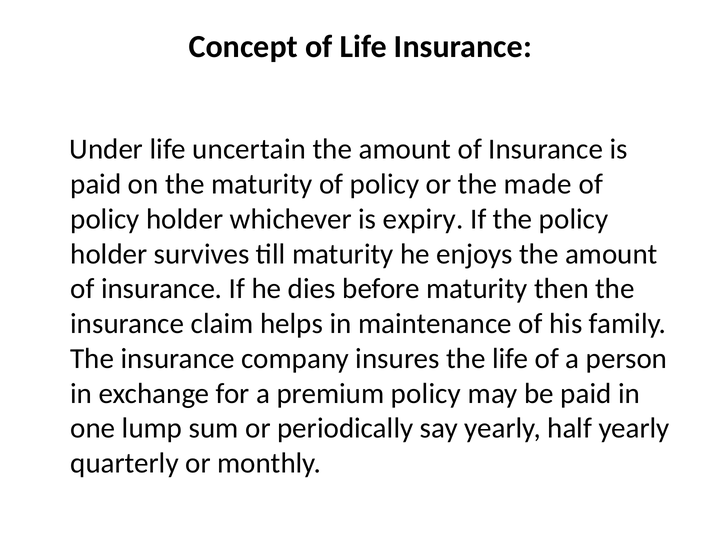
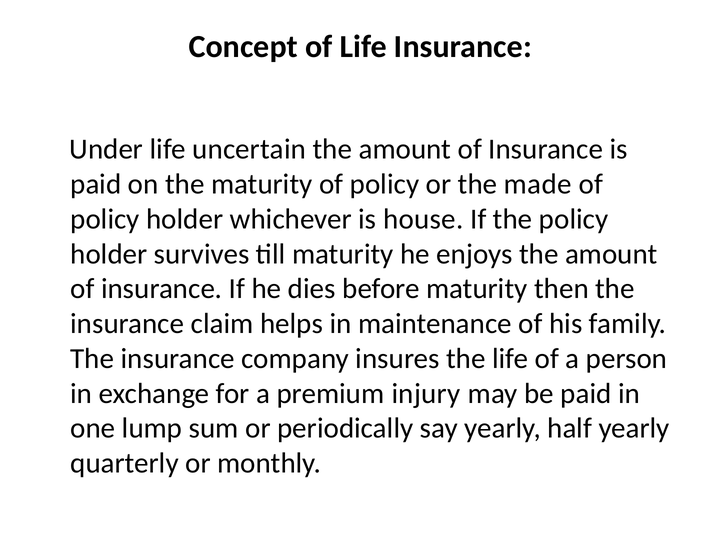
expiry: expiry -> house (423, 219)
premium policy: policy -> injury (426, 393)
